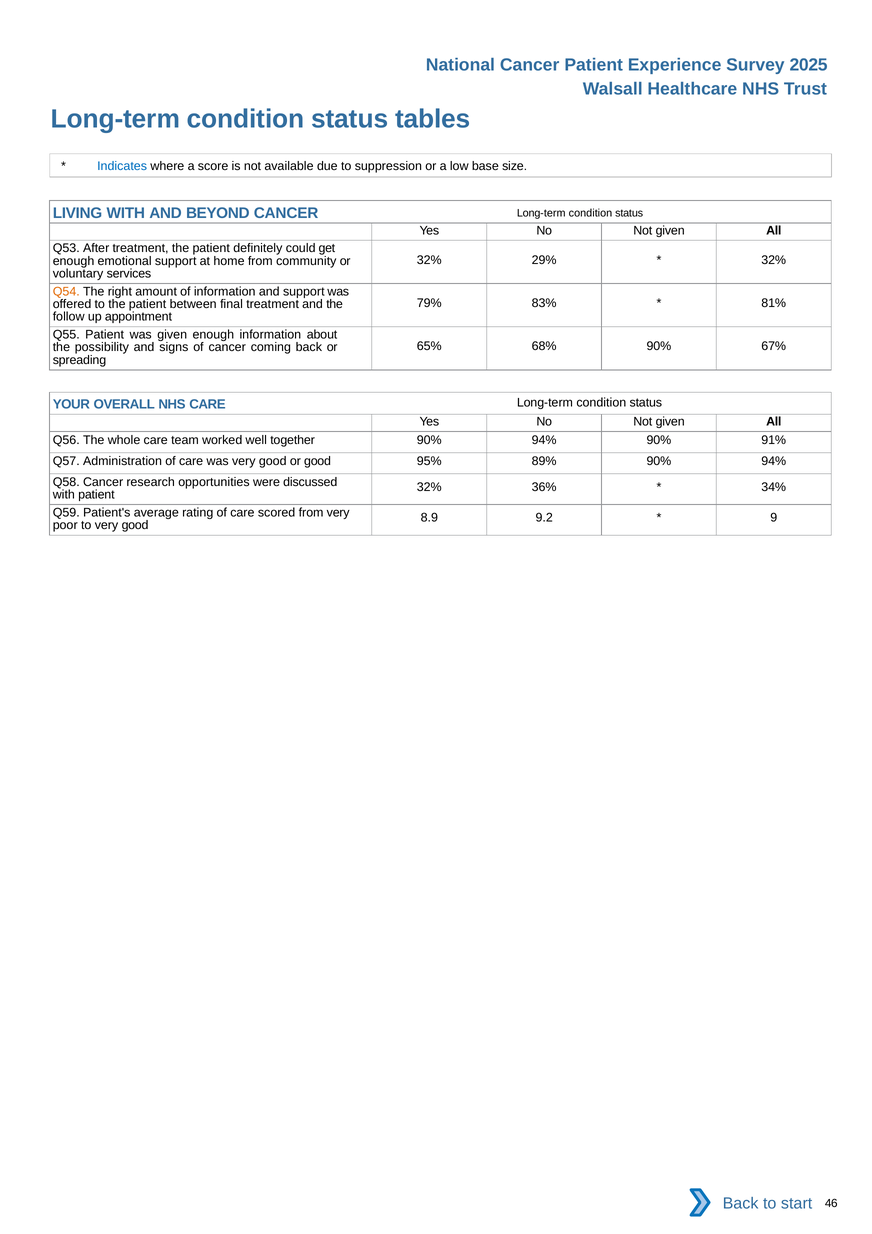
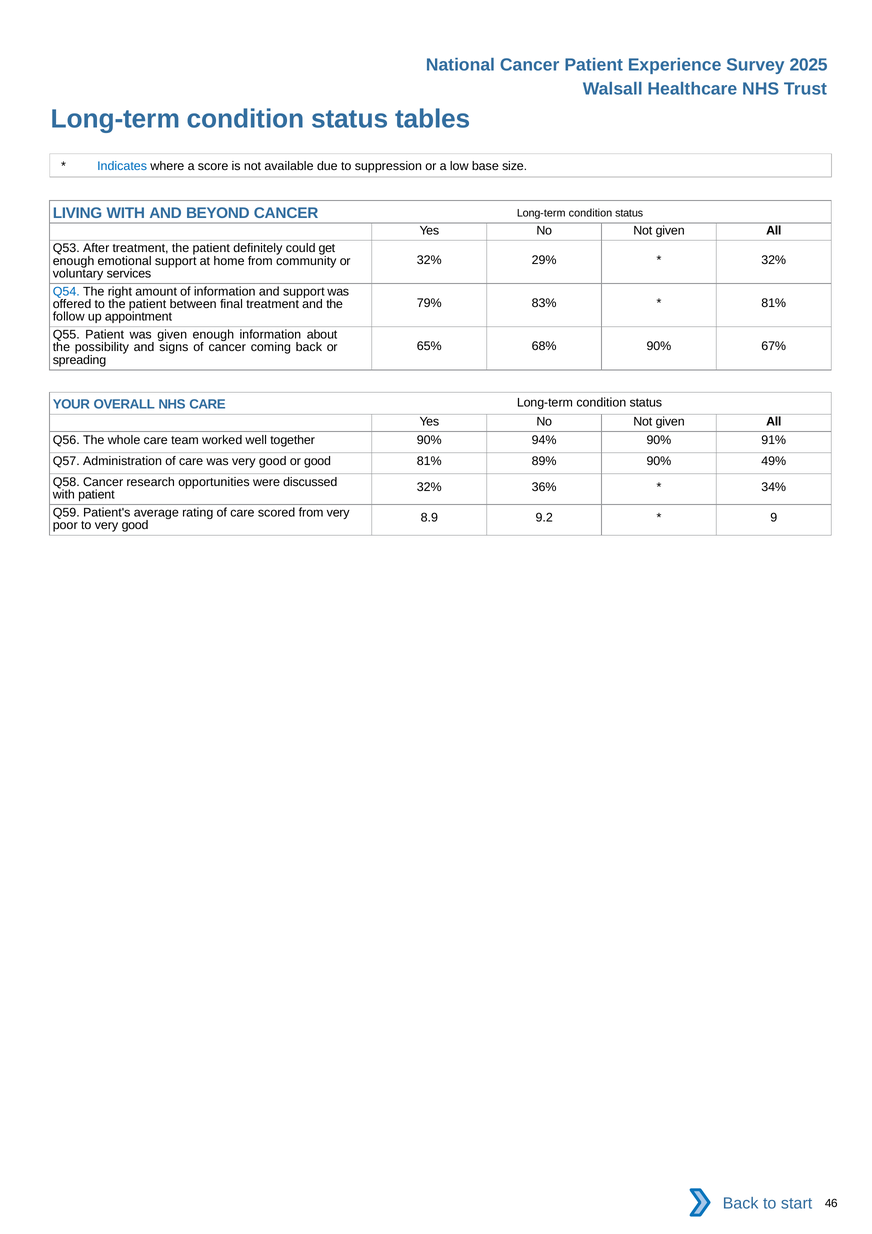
Q54 colour: orange -> blue (66, 292)
good 95%: 95% -> 81% (429, 461)
89% 90% 94%: 94% -> 49% (774, 461)
